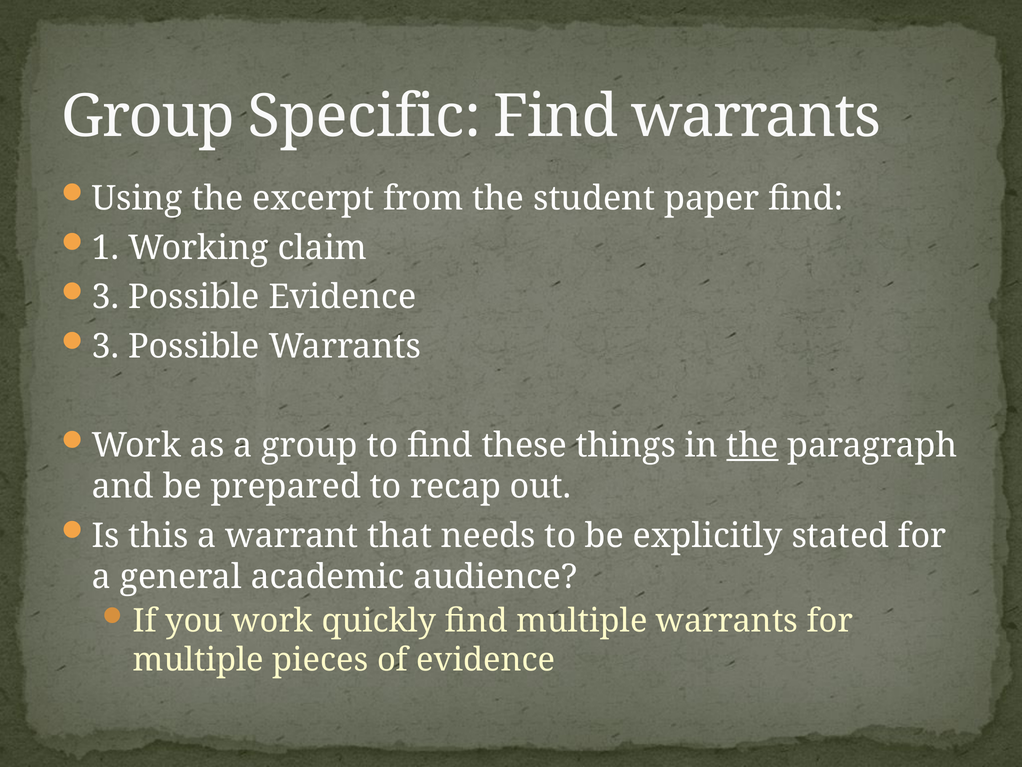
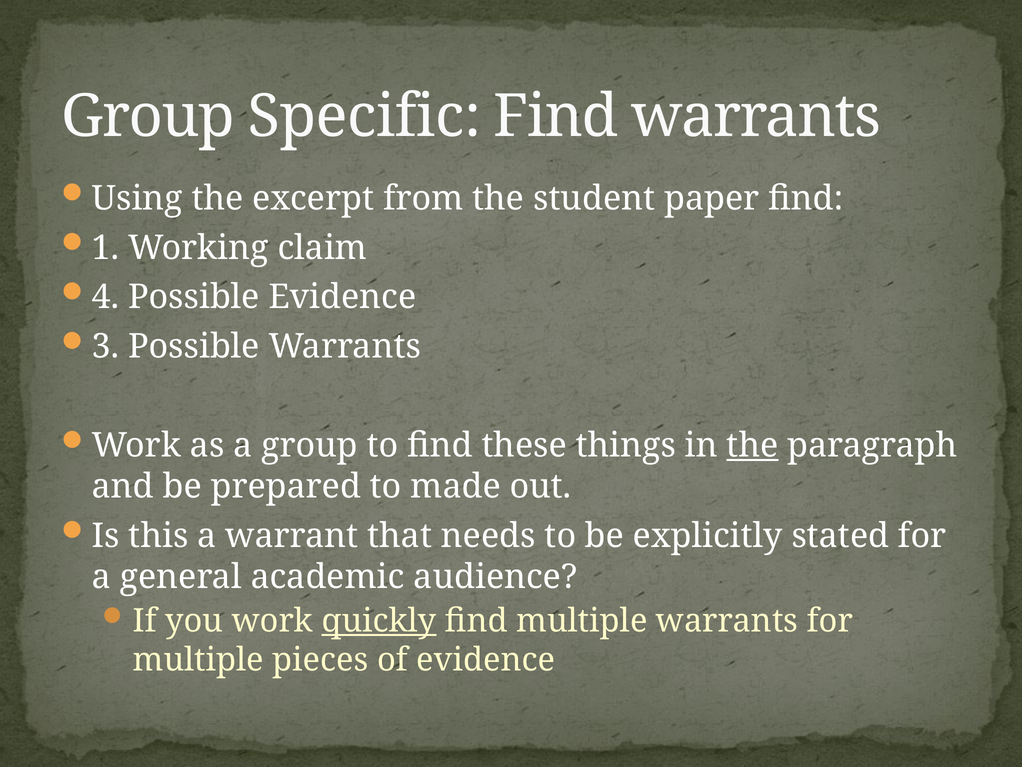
3: 3 -> 4 (106, 297)
recap: recap -> made (456, 486)
quickly underline: none -> present (379, 621)
